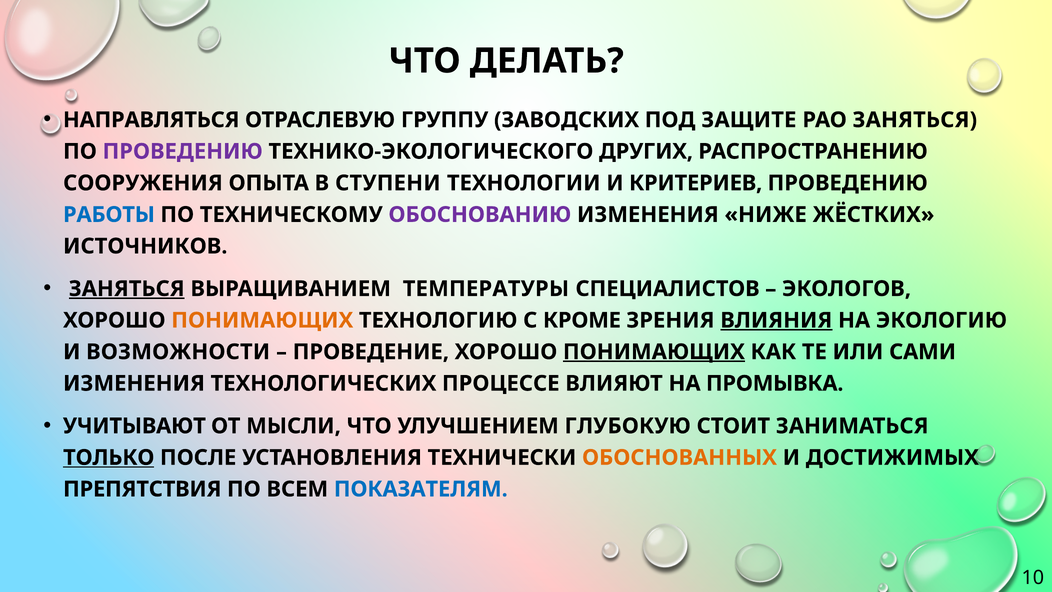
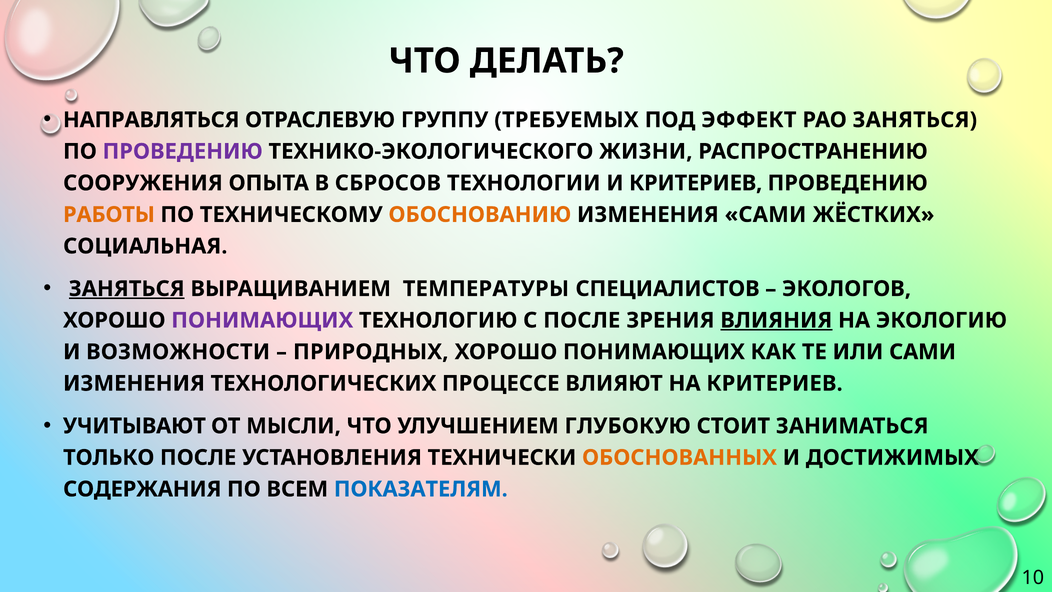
ЗАВОДСКИХ: ЗАВОДСКИХ -> ТРЕБУЕМЫХ (566, 120)
ЗАЩИТЕ: ЗАЩИТЕ -> ЭФФЕКТ (749, 120)
ДРУГИХ: ДРУГИХ -> ЖИЗНИ (646, 151)
СТУПЕНИ: СТУПЕНИ -> СБРОСОВ (388, 183)
РАБОТЫ colour: blue -> orange (109, 215)
ОБОСНОВАНИЮ colour: purple -> orange (480, 215)
ИЗМЕНЕНИЯ НИЖЕ: НИЖЕ -> САМИ (766, 215)
ИСТОЧНИКОВ: ИСТОЧНИКОВ -> СОЦИАЛЬНАЯ (145, 246)
ПОНИМАЮЩИХ colour: orange -> purple (262, 320)
С КРОМЕ: КРОМЕ -> ПОСЛЕ (582, 320)
ПРОВЕДЕНИЕ: ПРОВЕДЕНИЕ -> ПРИРОДНЫХ (371, 352)
ПОНИМАЮЩИХ underline: present -> none (654, 352)
НА ПРОМЫВКА: ПРОМЫВКА -> КРИТЕРИЕВ (775, 383)
ТОЛЬКО underline: present -> none (109, 457)
ПРЕПЯТСТВИЯ: ПРЕПЯТСТВИЯ -> СОДЕРЖАНИЯ (142, 489)
